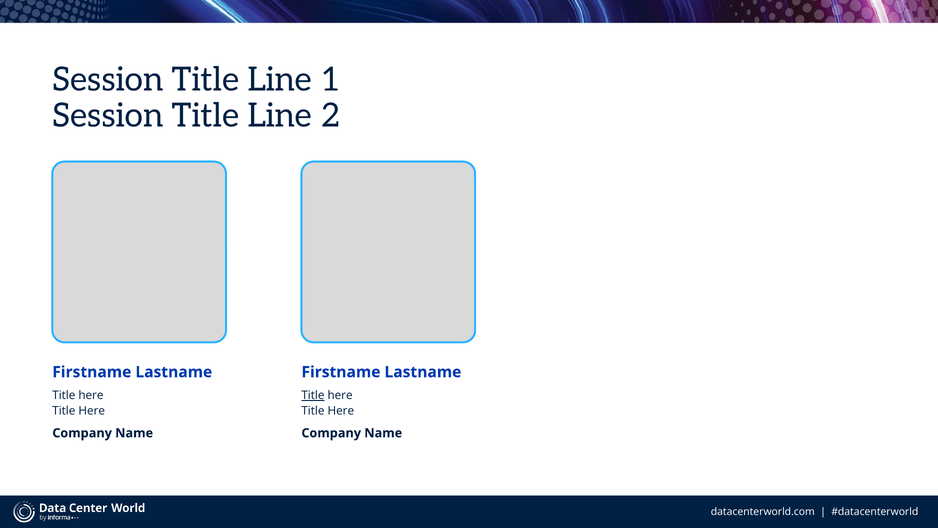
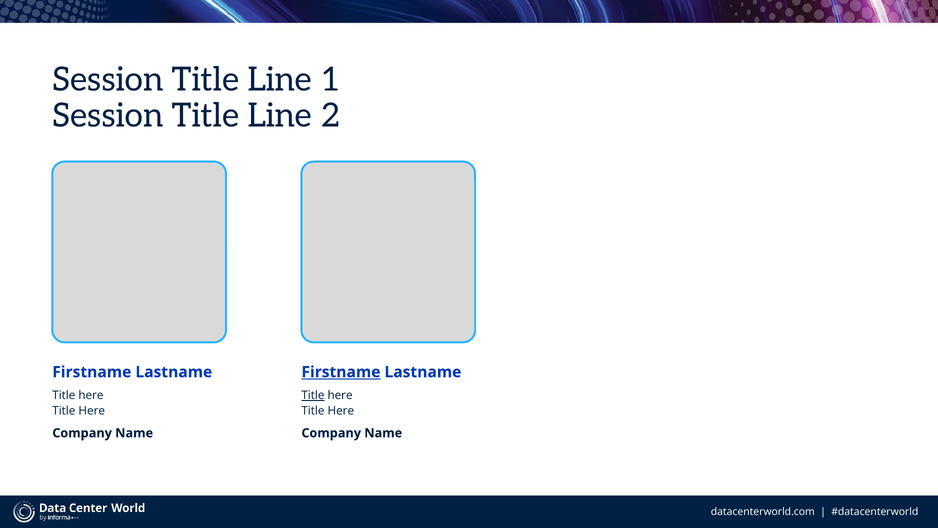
Firstname underline: none -> present (341, 372)
